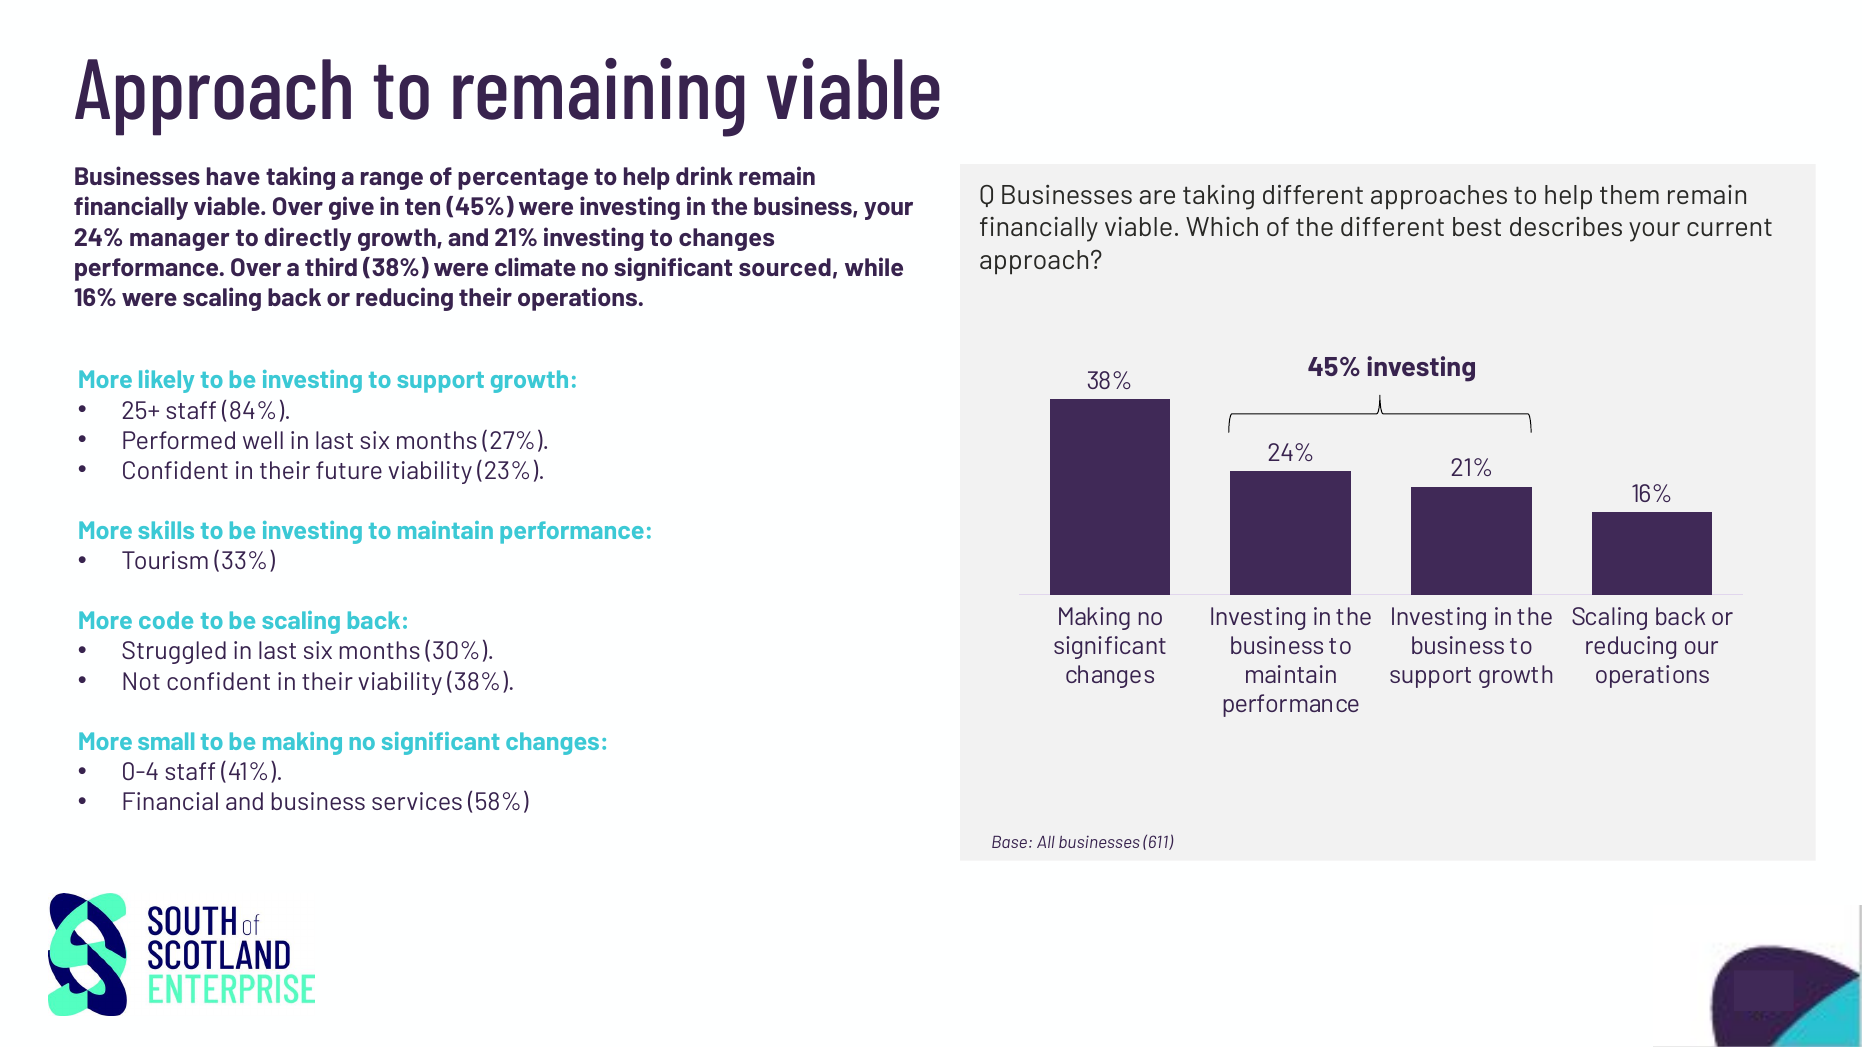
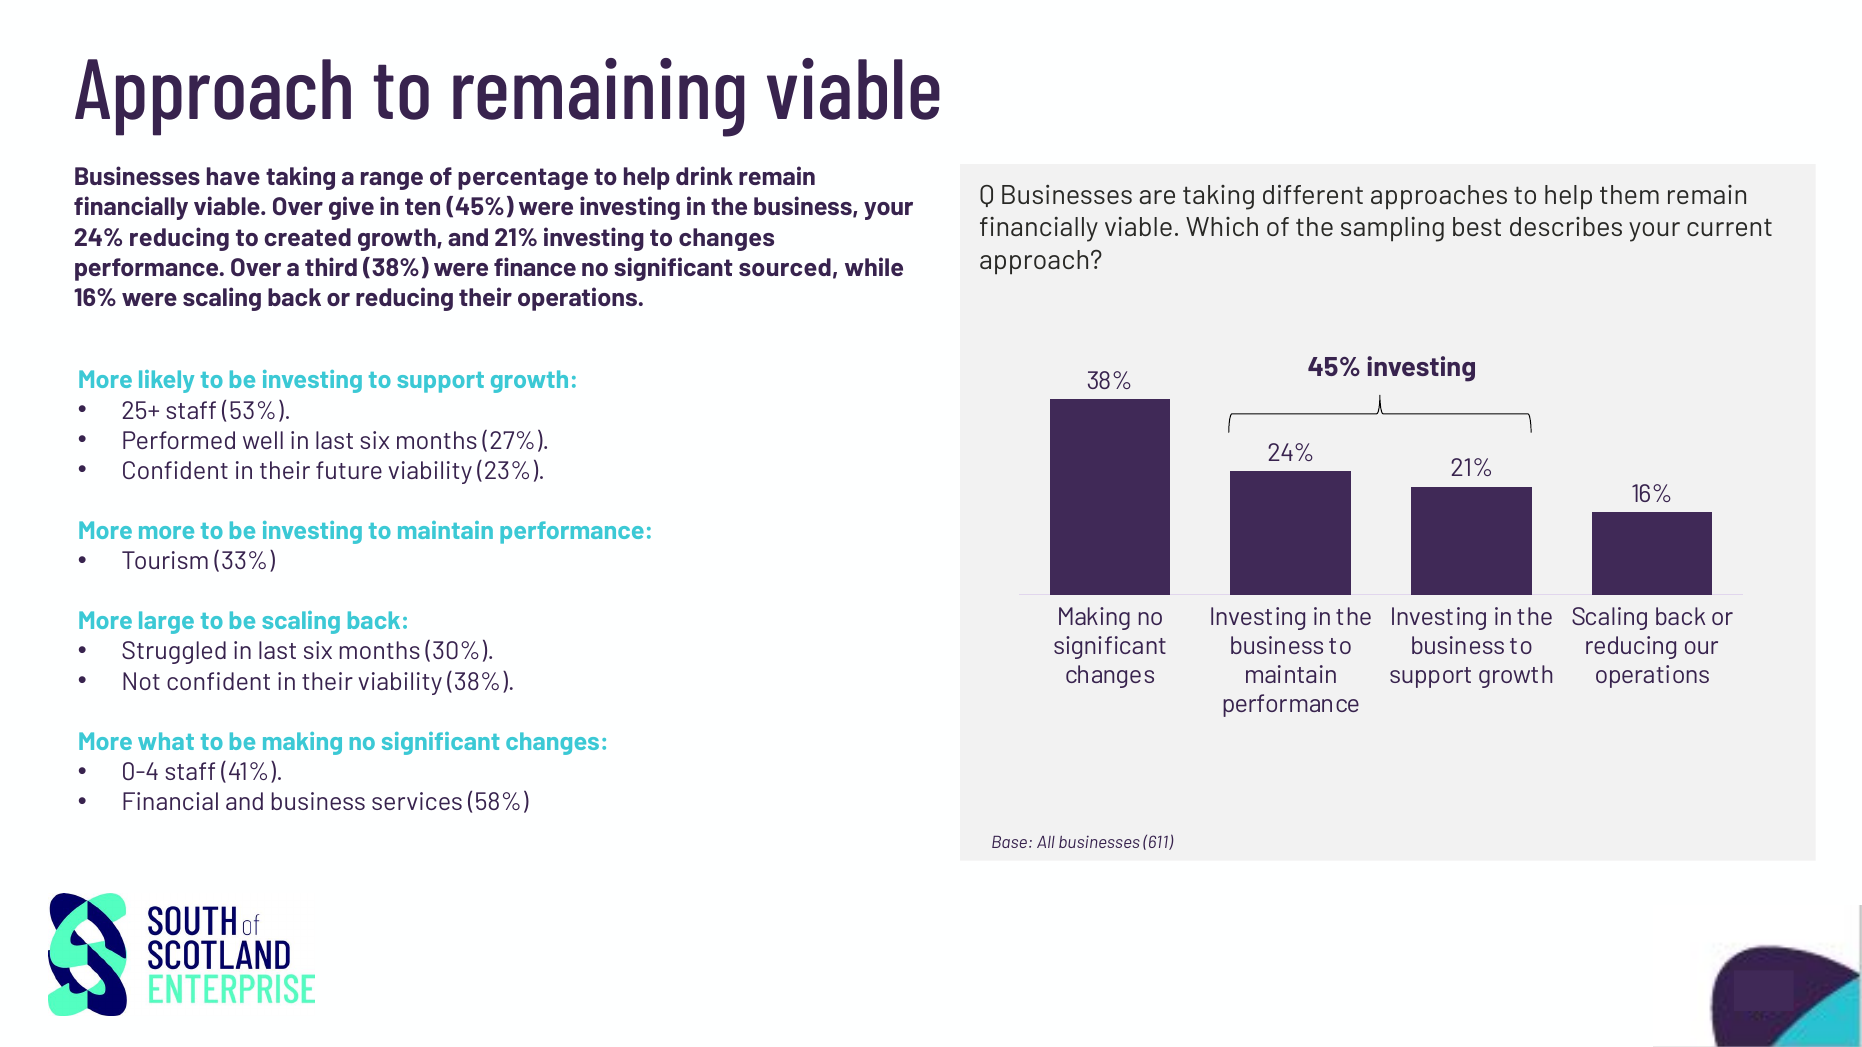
the different: different -> sampling (1393, 228)
24% manager: manager -> reducing (179, 238)
directly: directly -> created (308, 238)
climate: climate -> finance (535, 268)
84%: 84% -> 53% (257, 411)
More skills: skills -> more (167, 531)
code: code -> large (166, 622)
small: small -> what (166, 742)
